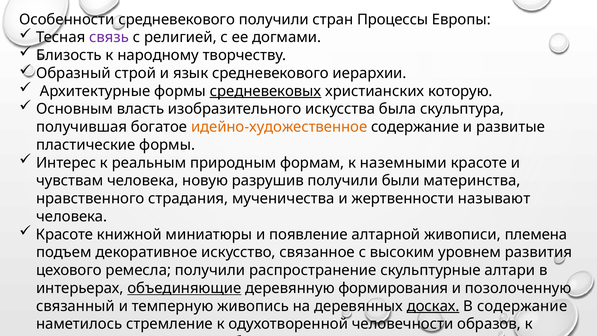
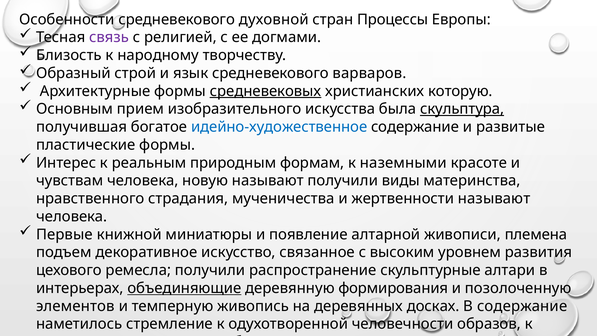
средневекового получили: получили -> духовной (274, 19)
иерархии: иерархии -> варваров (369, 73)
власть: власть -> прием (140, 109)
скульптура underline: none -> present (462, 109)
идейно-художественное colour: orange -> blue (279, 127)
новую разрушив: разрушив -> называют (268, 181)
были: были -> виды (401, 181)
Красоте: Красоте -> Первые (64, 234)
связанный: связанный -> элементов (75, 306)
досках underline: present -> none (433, 306)
